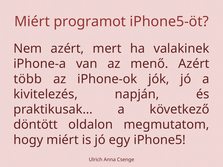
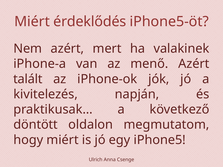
programot: programot -> érdeklődés (90, 22)
több: több -> talált (28, 79)
